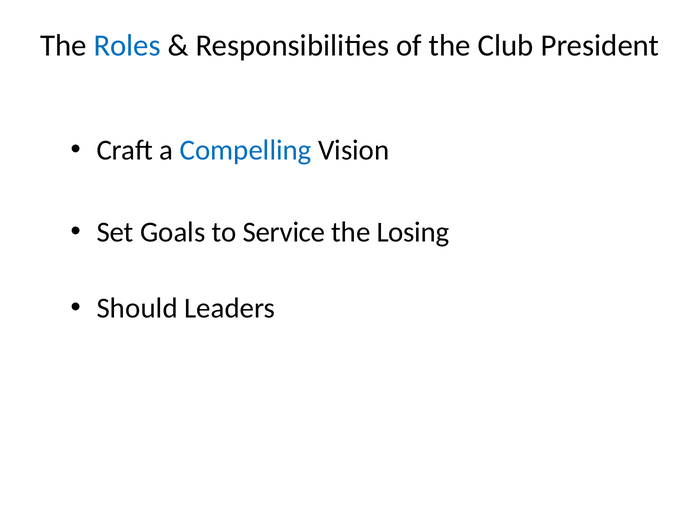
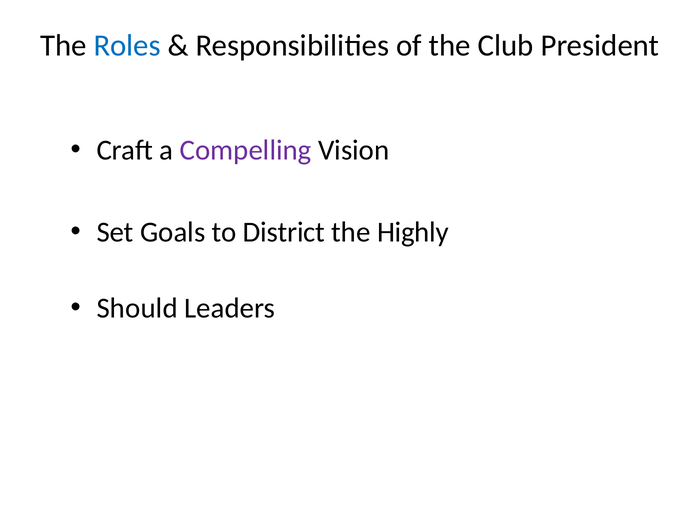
Compelling colour: blue -> purple (246, 150)
Service: Service -> District (284, 232)
Losing: Losing -> Highly (413, 232)
